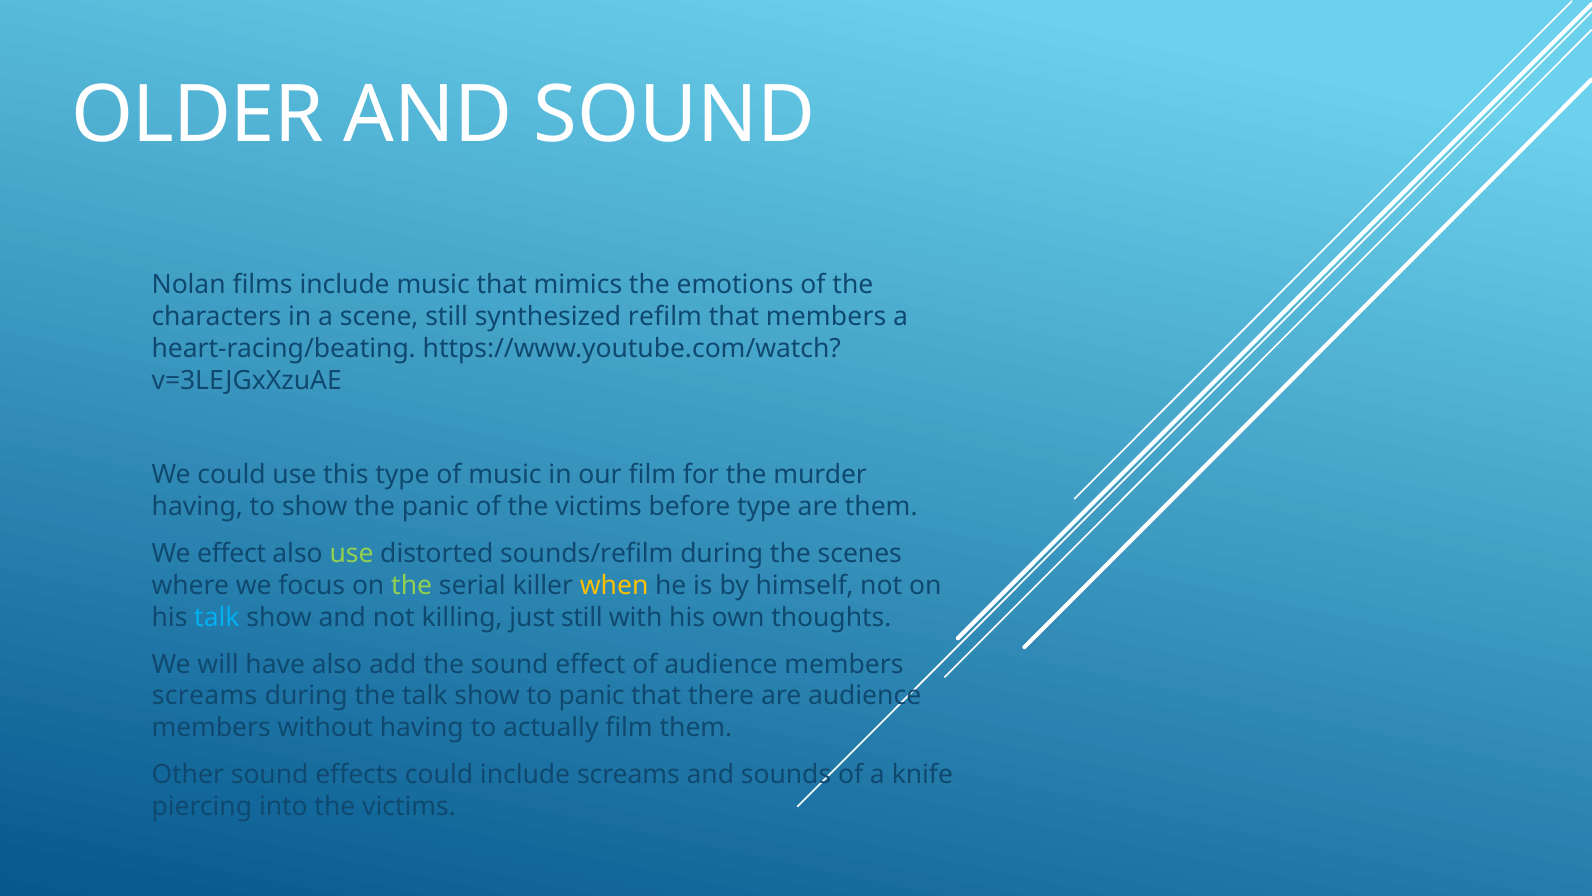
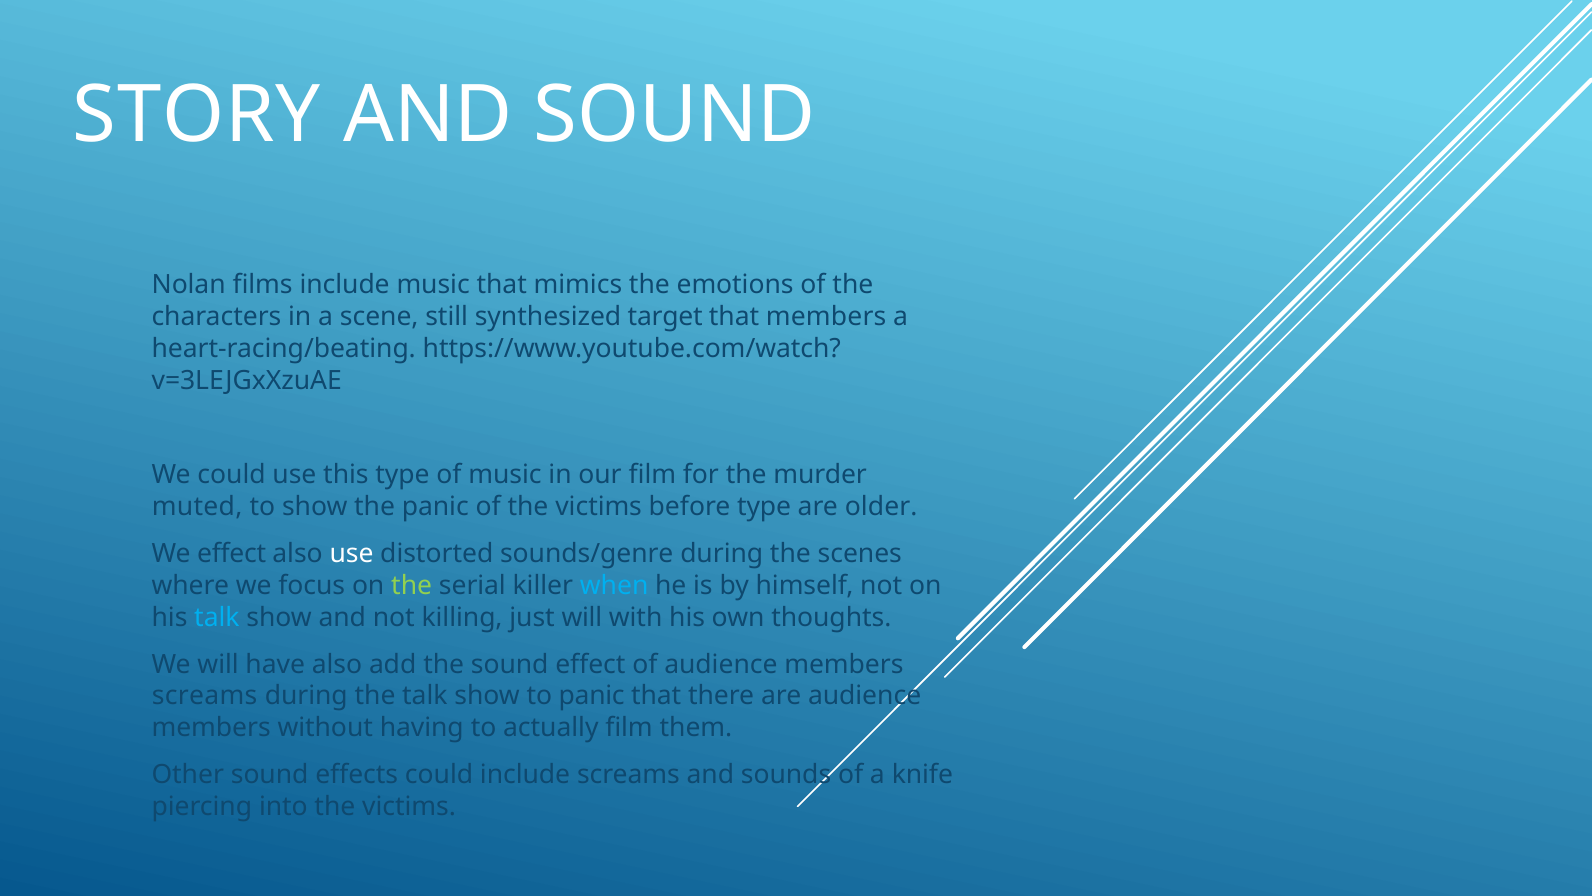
OLDER: OLDER -> STORY (197, 115)
refilm: refilm -> target (665, 316)
having: having -> muted (197, 506)
are them: them -> older (881, 506)
use colour: light green -> white (352, 553)
sounds/refilm: sounds/refilm -> sounds/genre (587, 553)
when colour: yellow -> light blue (614, 585)
just still: still -> will (582, 617)
